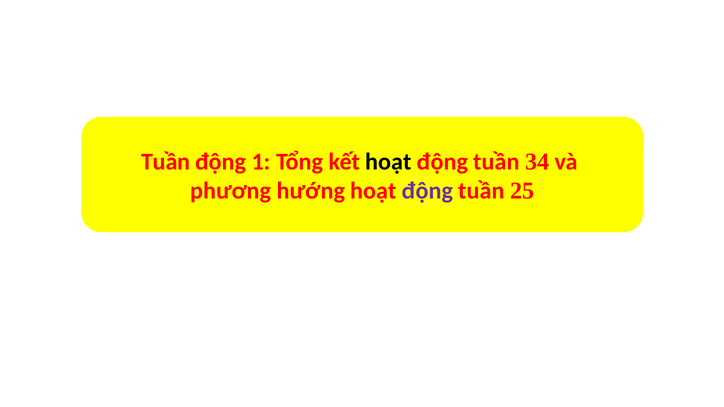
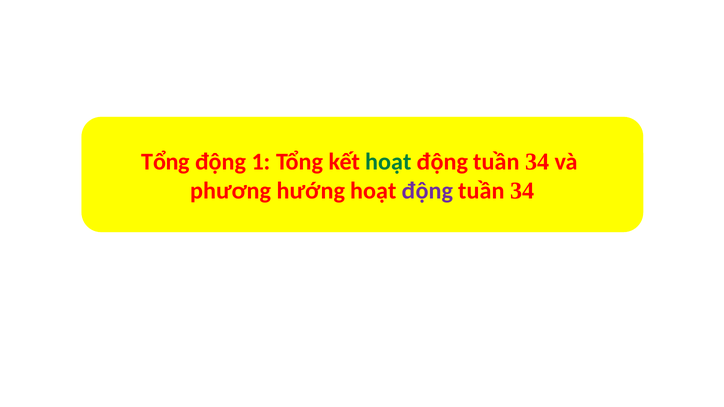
Tuần: Tuần -> Tổng (166, 162)
hoạt colour: black -> green (388, 162)
25: 25 -> 34 (522, 191)
